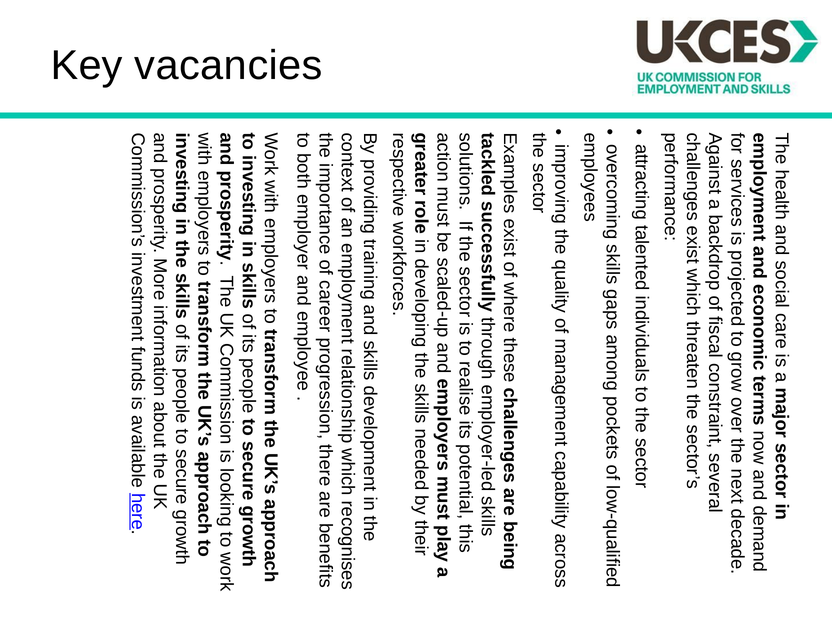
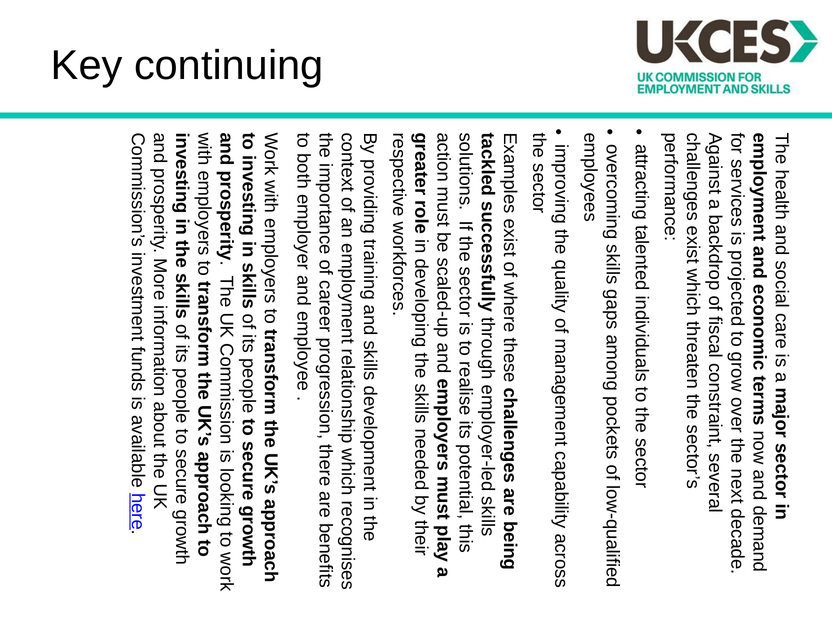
vacancies: vacancies -> continuing (229, 65)
